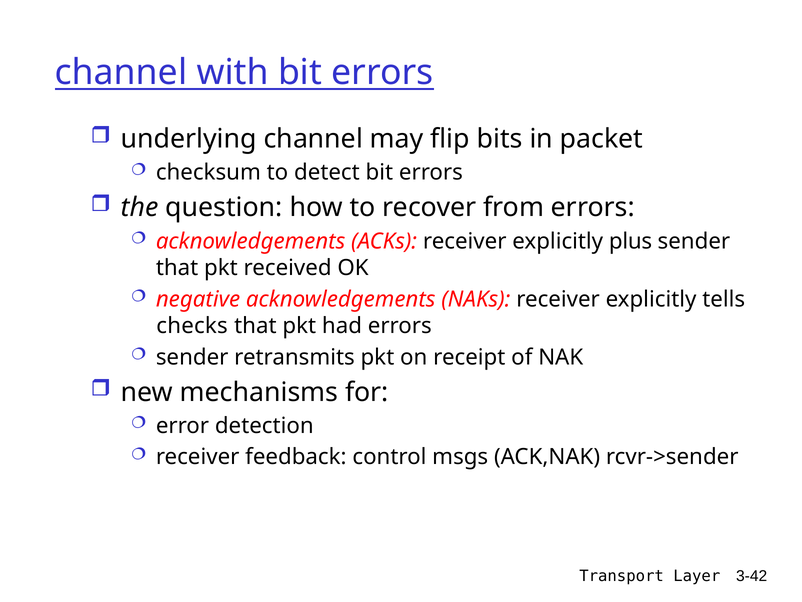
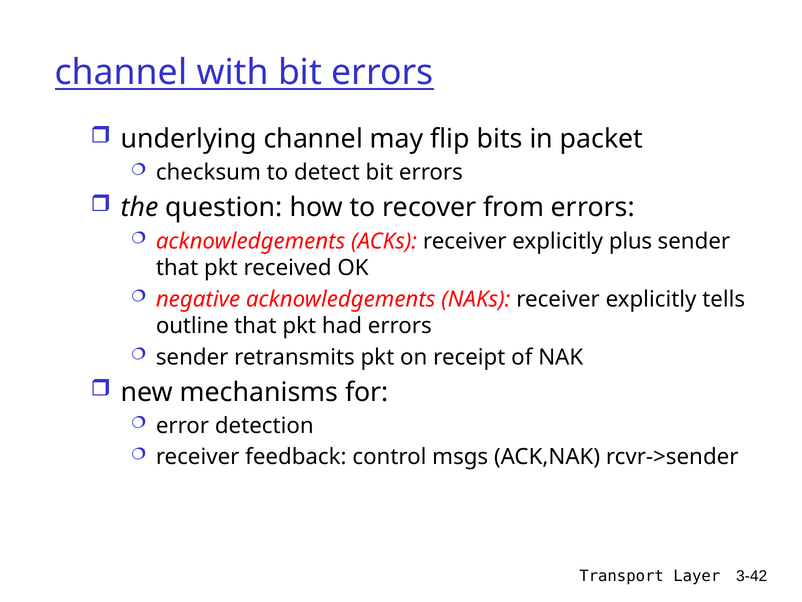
checks: checks -> outline (192, 326)
